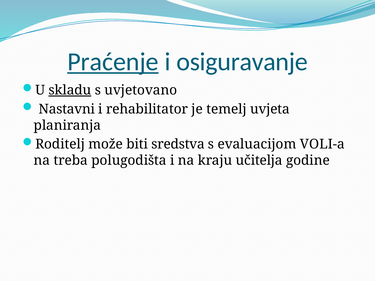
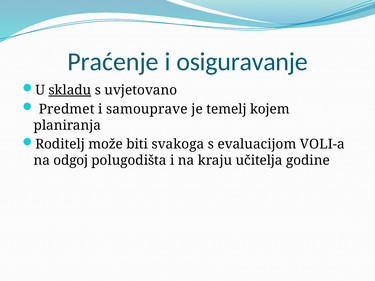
Praćenje underline: present -> none (113, 62)
Nastavni: Nastavni -> Predmet (67, 109)
rehabilitator: rehabilitator -> samouprave (147, 109)
uvjeta: uvjeta -> kojem (270, 109)
sredstva: sredstva -> svakoga (178, 144)
treba: treba -> odgoj (71, 161)
